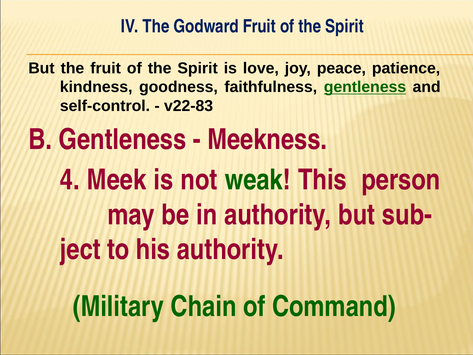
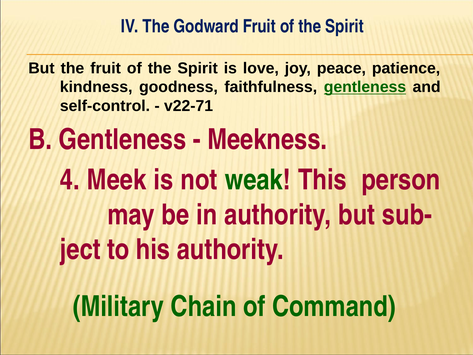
v22-83: v22-83 -> v22-71 (189, 106)
